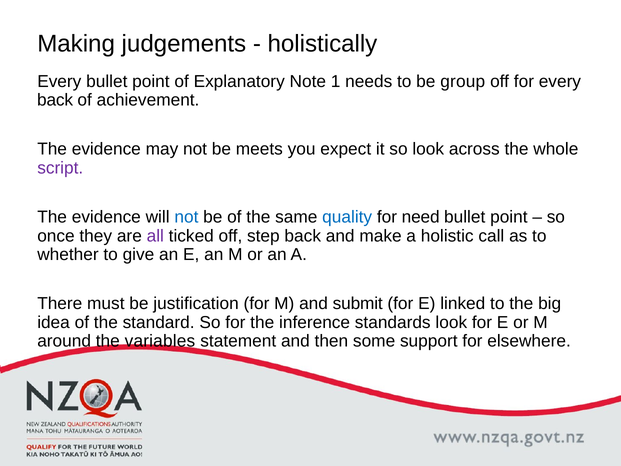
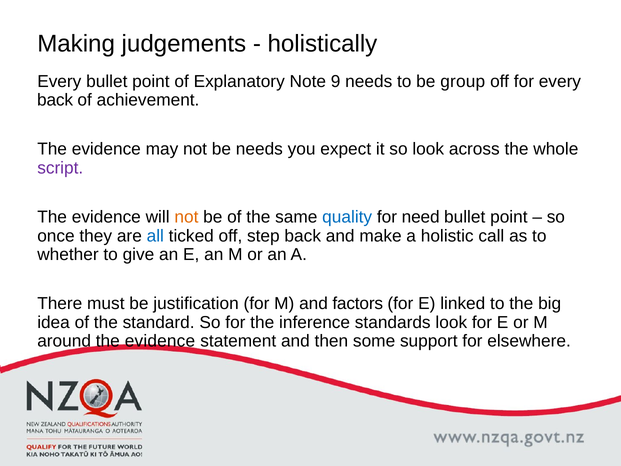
1: 1 -> 9 (336, 81)
be meets: meets -> needs (259, 149)
not colour: blue -> orange (186, 217)
all colour: purple -> blue (155, 236)
submit: submit -> factors (358, 304)
around the variables: variables -> evidence (160, 341)
